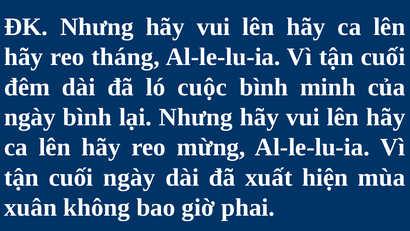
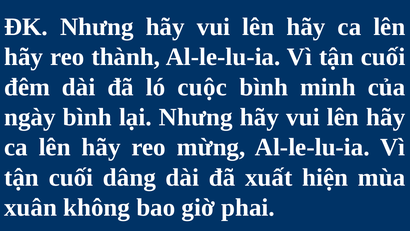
tháng: tháng -> thành (126, 57)
cuối ngày: ngày -> dâng (129, 177)
